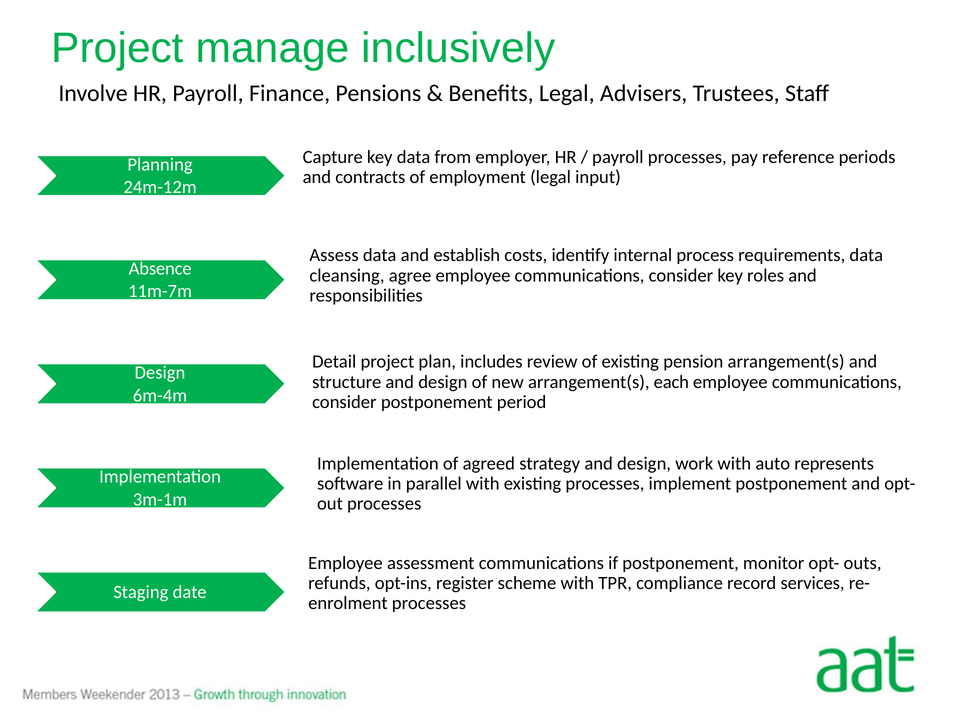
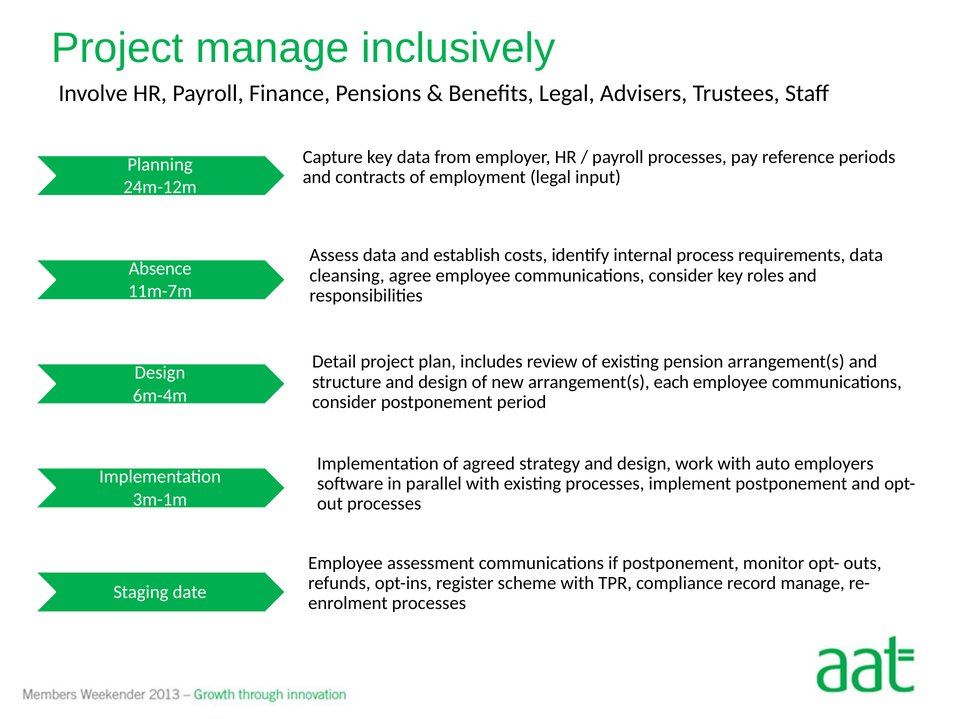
represents: represents -> employers (834, 463)
record services: services -> manage (813, 583)
